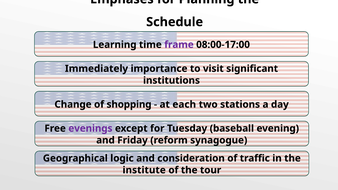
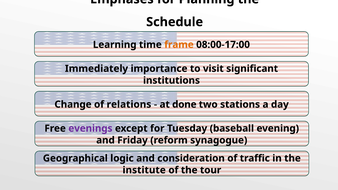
frame colour: purple -> orange (179, 45)
shopping: shopping -> relations (129, 104)
each: each -> done (184, 104)
